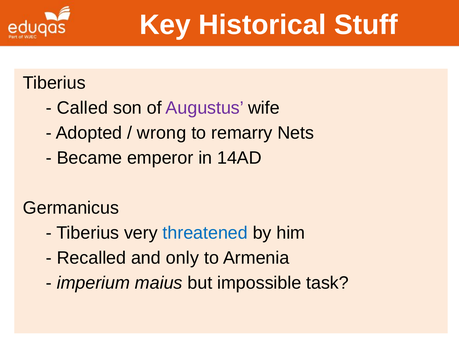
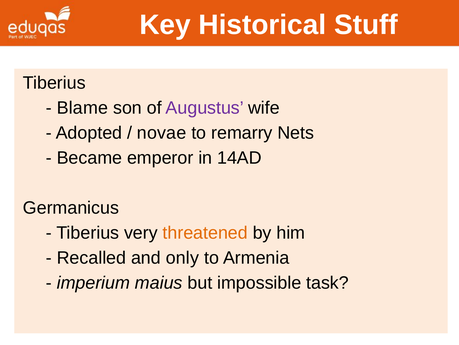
Called: Called -> Blame (82, 108)
wrong: wrong -> novae (162, 133)
threatened colour: blue -> orange (205, 233)
